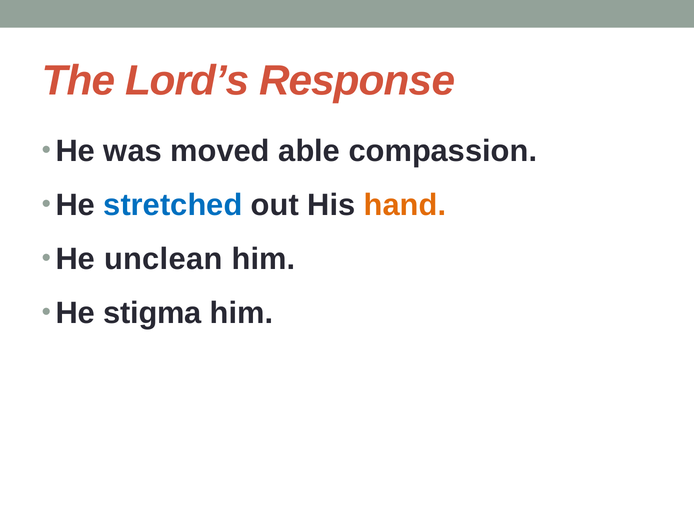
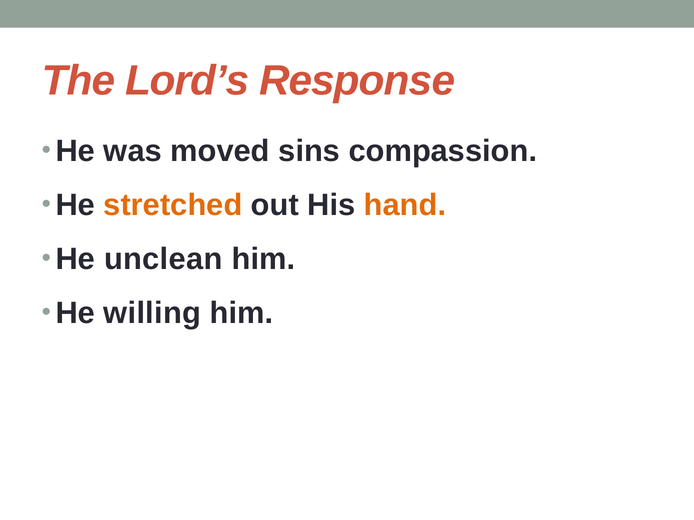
able: able -> sins (309, 151)
stretched colour: blue -> orange (173, 205)
stigma: stigma -> willing (152, 314)
